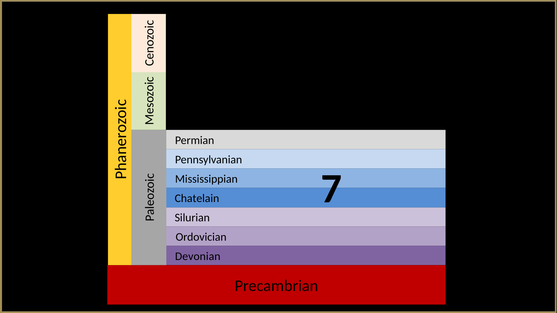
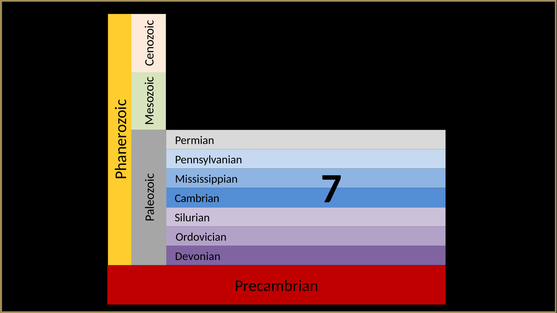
Chatelain: Chatelain -> Cambrian (197, 199)
